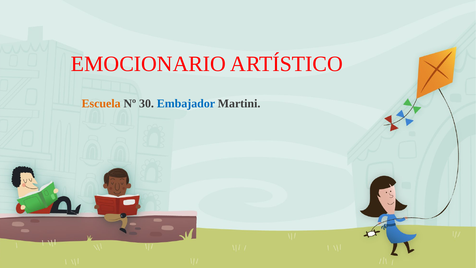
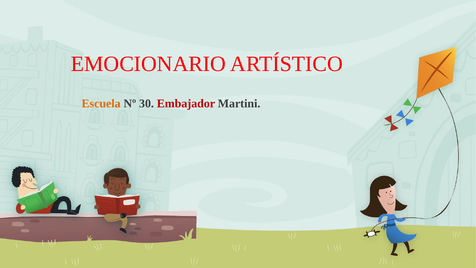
Embajador colour: blue -> red (186, 103)
